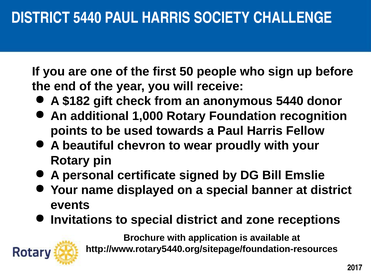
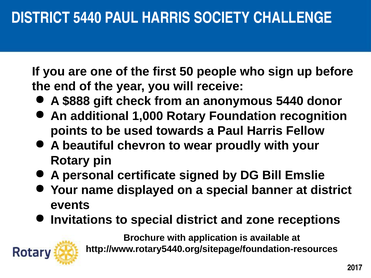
$182: $182 -> $888 (76, 101)
